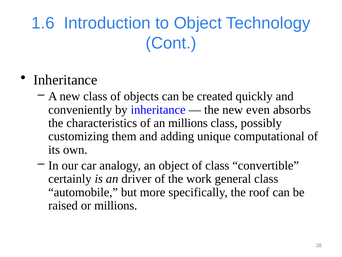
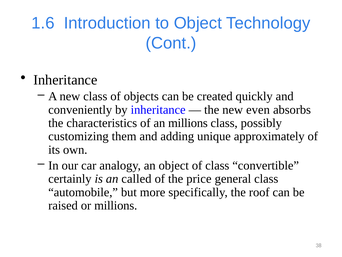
computational: computational -> approximately (269, 136)
driver: driver -> called (136, 179)
work: work -> price (199, 179)
